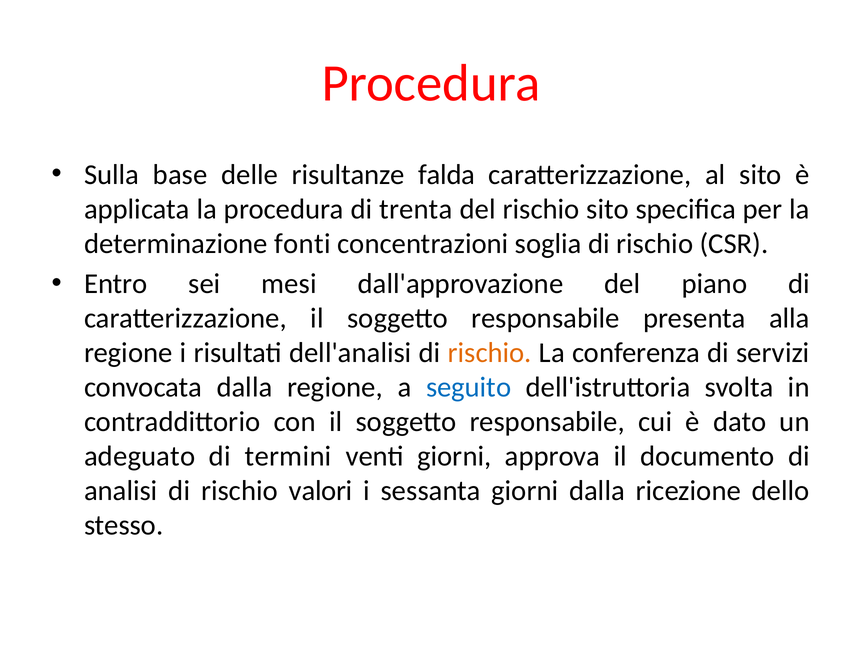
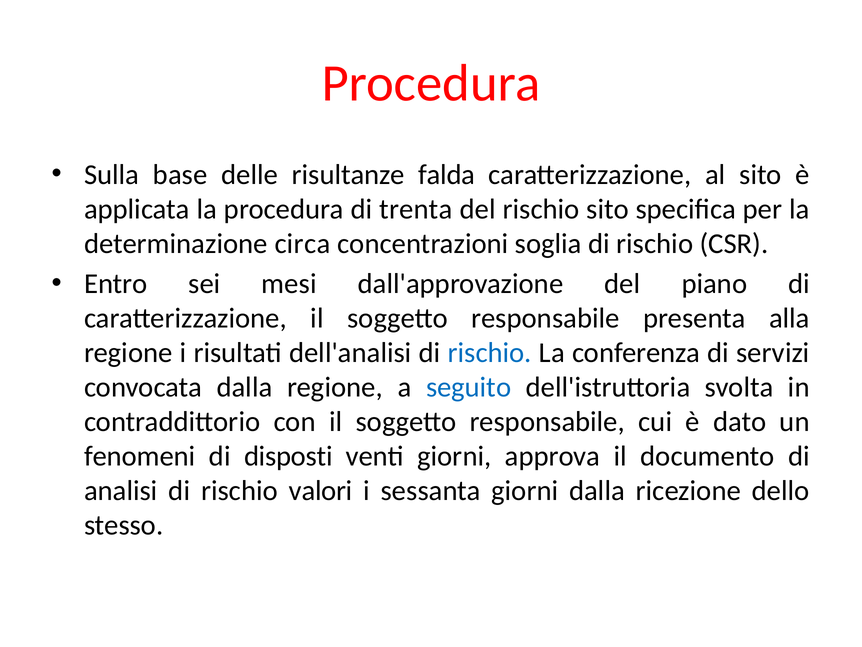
fonti: fonti -> circa (302, 243)
rischio colour: orange -> blue (490, 353)
adeguato: adeguato -> fenomeni (140, 456)
termini: termini -> disposti (288, 456)
